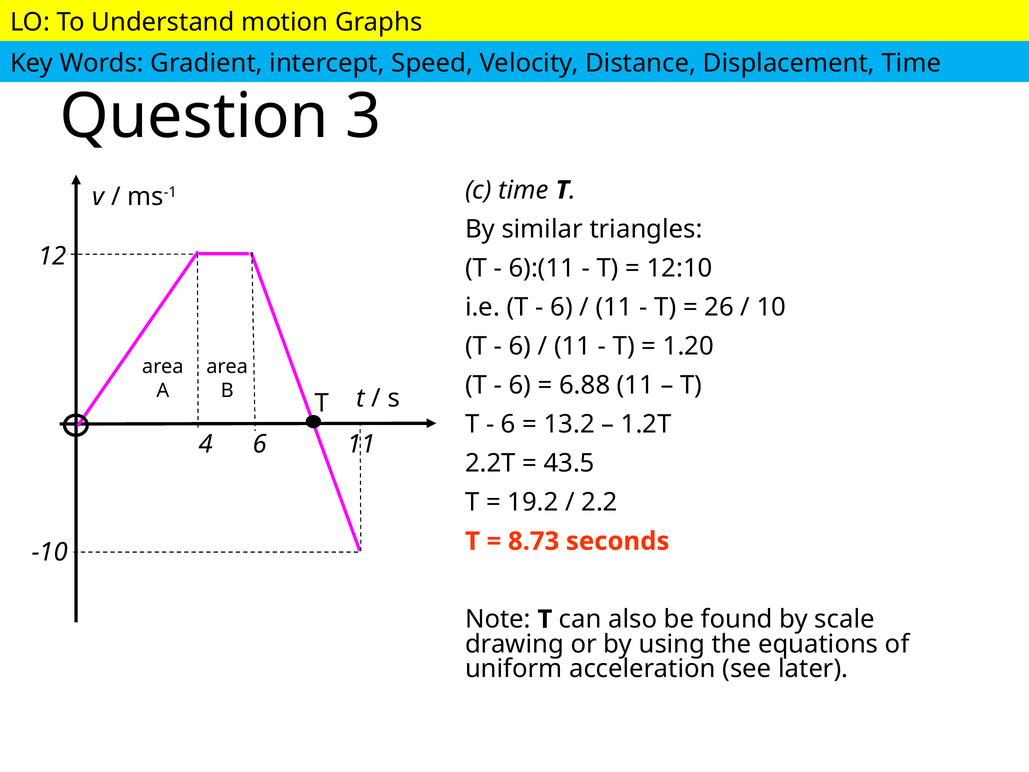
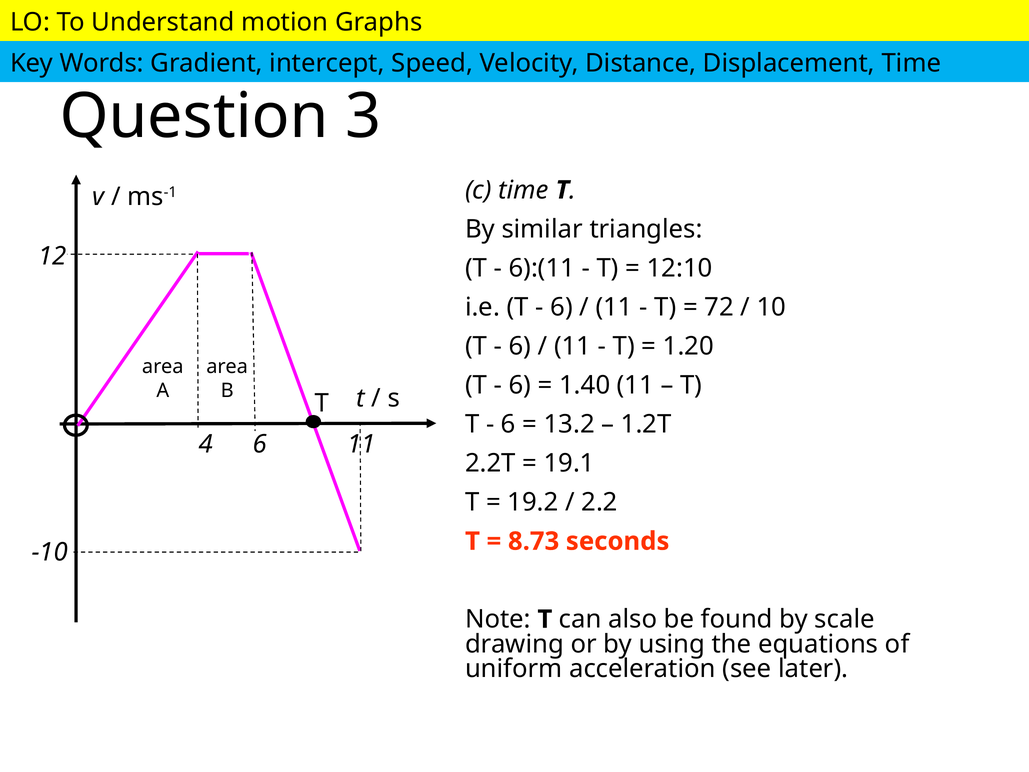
26: 26 -> 72 (719, 307)
6.88: 6.88 -> 1.40 (585, 385)
43.5: 43.5 -> 19.1 (569, 463)
